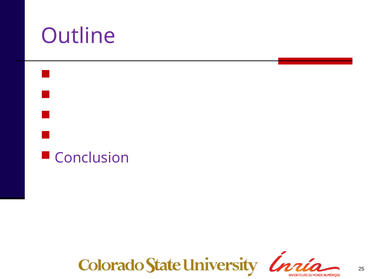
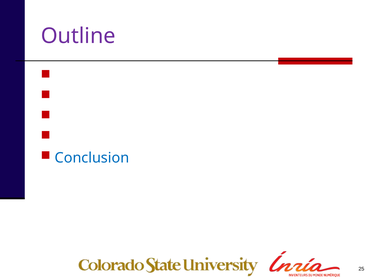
Conclusion colour: purple -> blue (92, 157)
